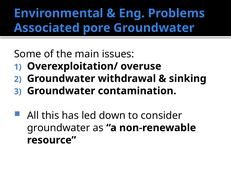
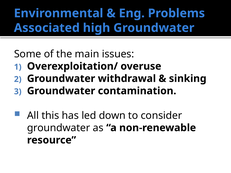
pore: pore -> high (97, 28)
